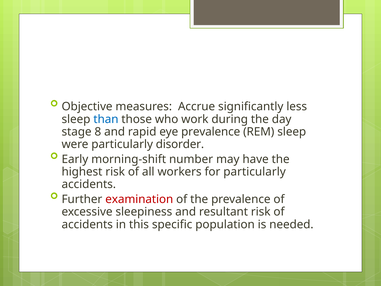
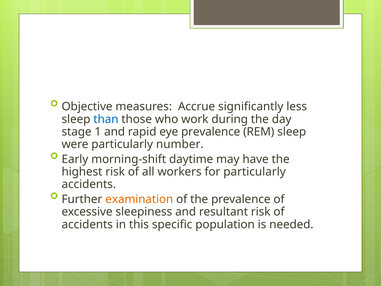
8: 8 -> 1 (98, 132)
disorder: disorder -> number (180, 144)
number: number -> daytime (191, 159)
examination colour: red -> orange (139, 199)
